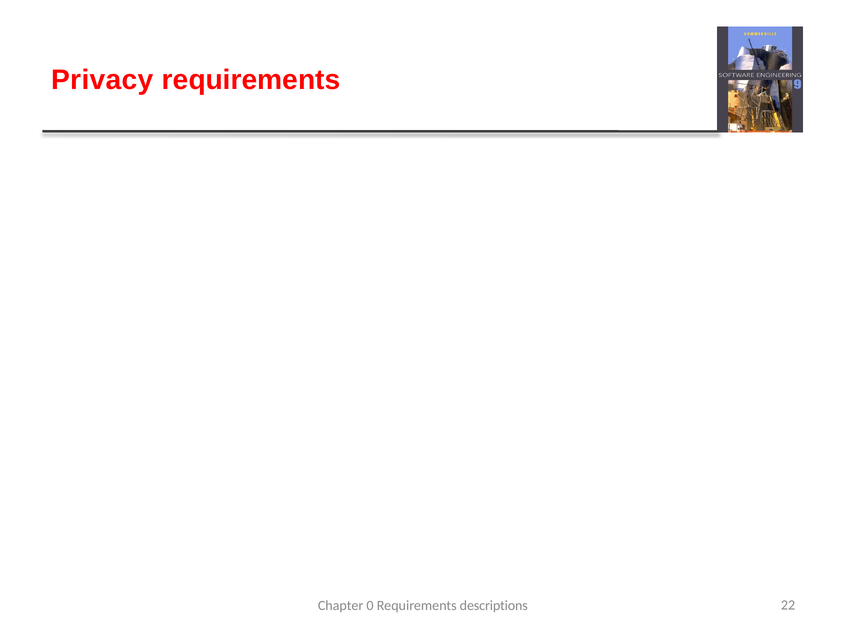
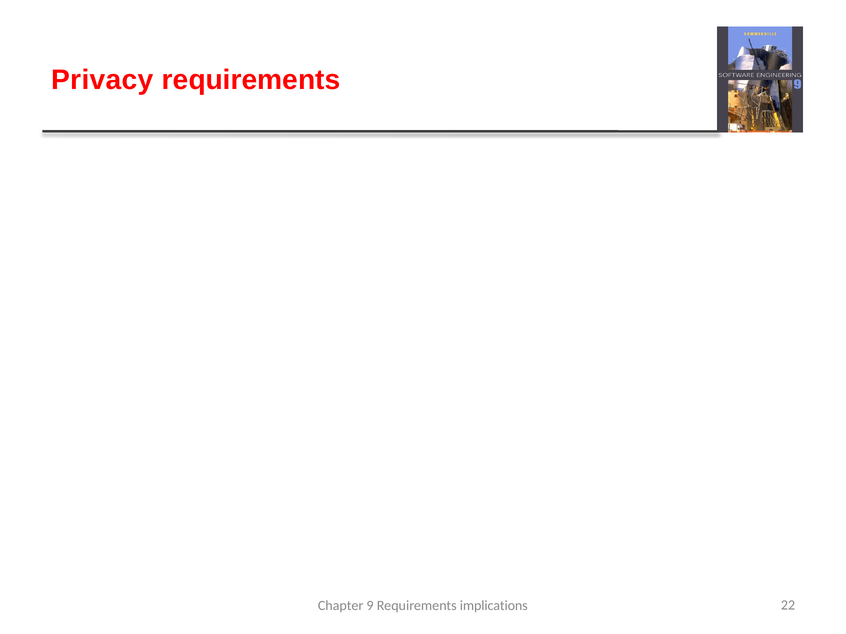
0: 0 -> 9 (370, 606)
descriptions: descriptions -> implications (494, 606)
